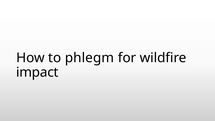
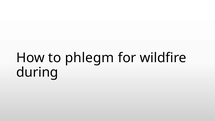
impact: impact -> during (37, 72)
